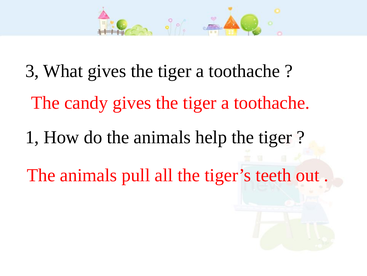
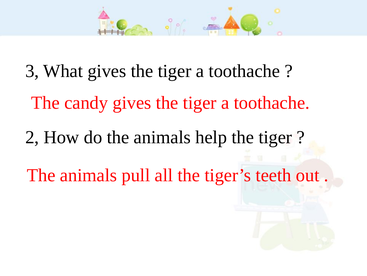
1: 1 -> 2 (32, 137)
